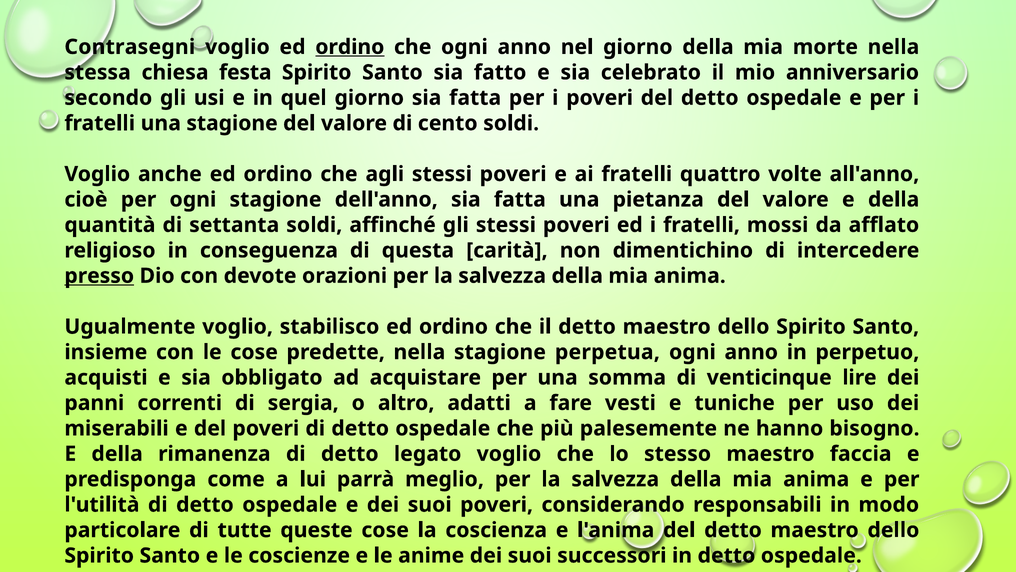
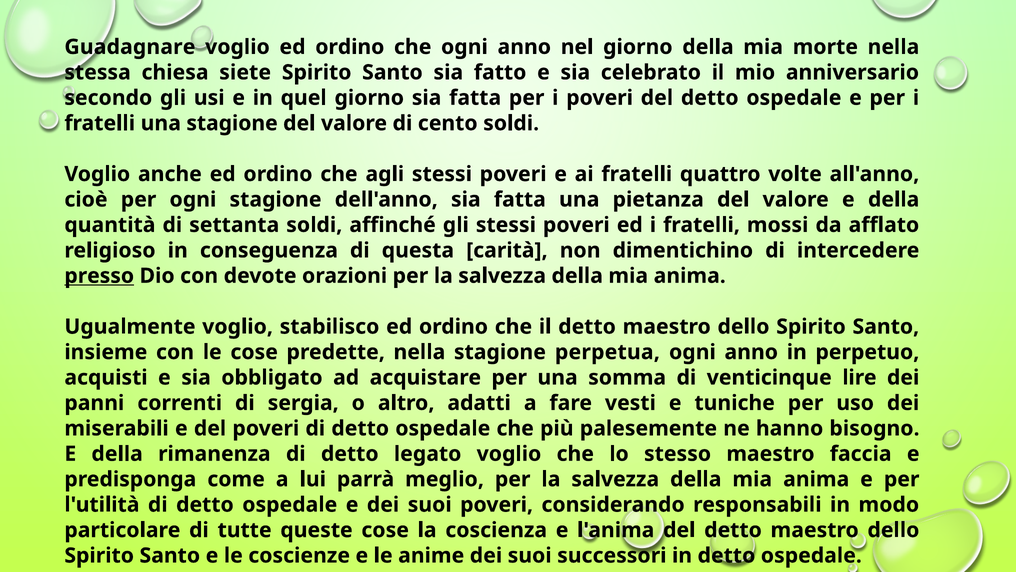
Contrasegni: Contrasegni -> Guadagnare (130, 47)
ordino underline: present -> none (350, 47)
festa: festa -> siete (245, 72)
